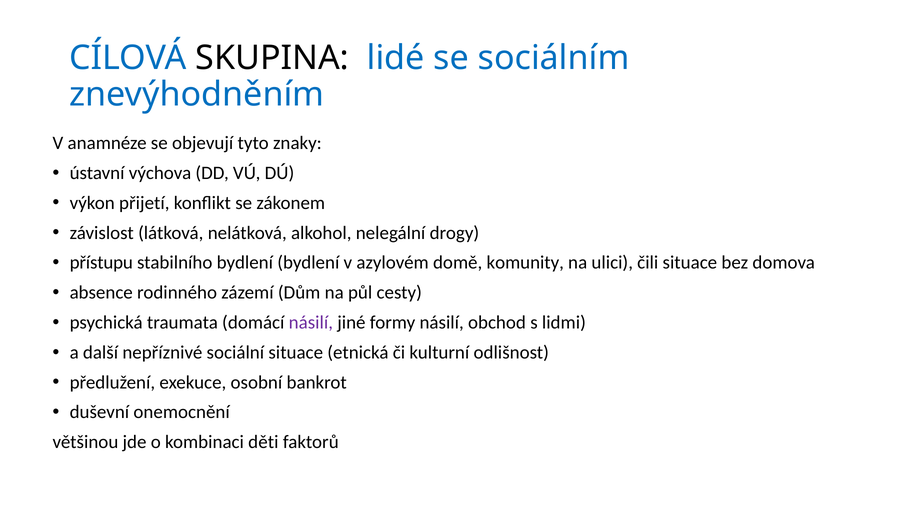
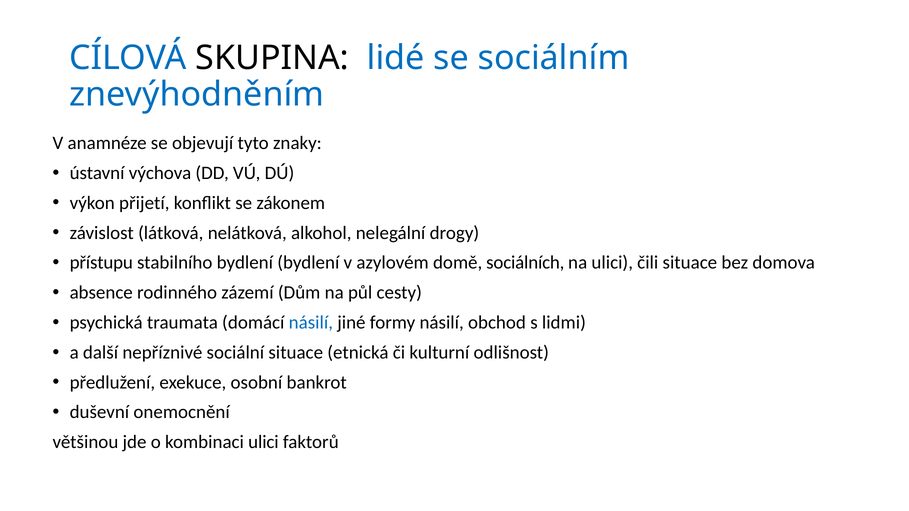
komunity: komunity -> sociálních (525, 263)
násilí colour: purple -> blue (311, 323)
kombinaci děti: děti -> ulici (263, 442)
